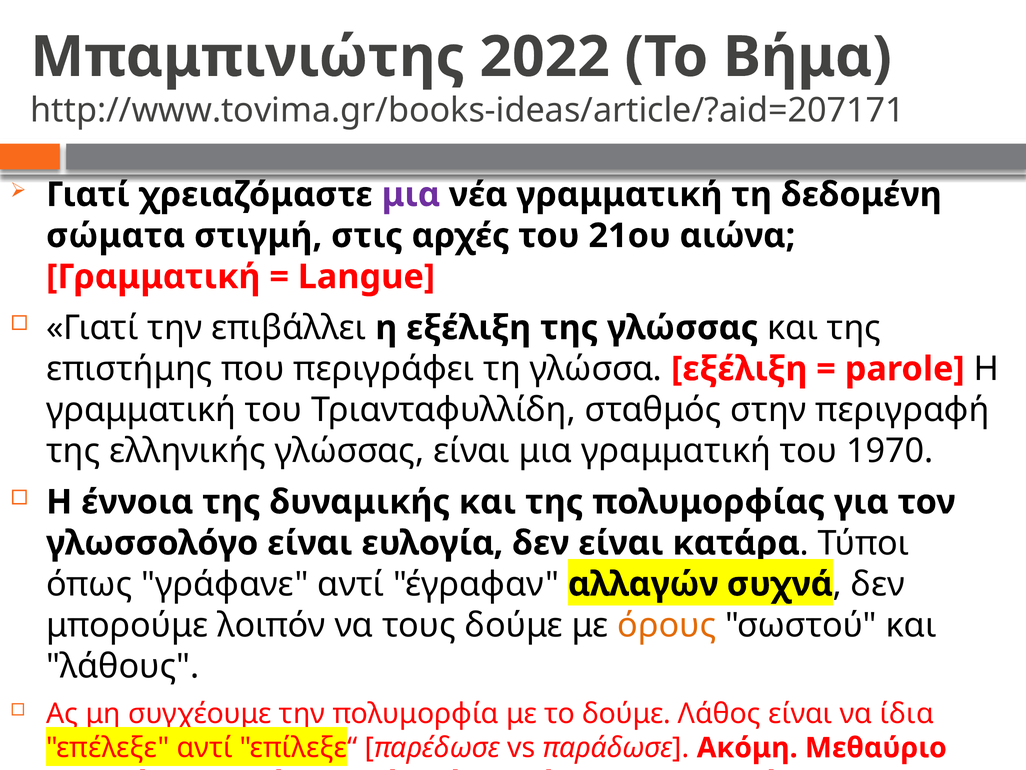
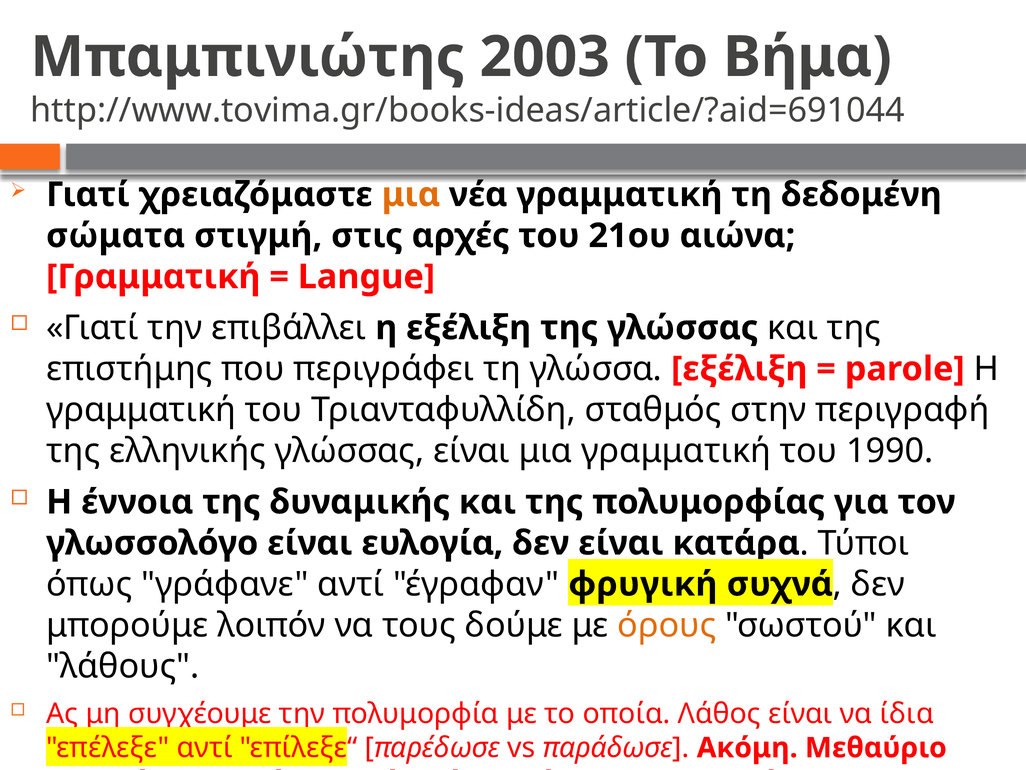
2022: 2022 -> 2003 (545, 57)
http://www.tovima.gr/books-ideas/article/?aid=207171: http://www.tovima.gr/books-ideas/article/?aid=207171 -> http://www.tovima.gr/books-ideas/article/?aid=691044 (468, 110)
μια colour: purple -> orange (411, 195)
1970: 1970 -> 1990 (890, 451)
αλλαγών: αλλαγών -> φρυγική (643, 584)
το δούμε: δούμε -> οποία (626, 713)
